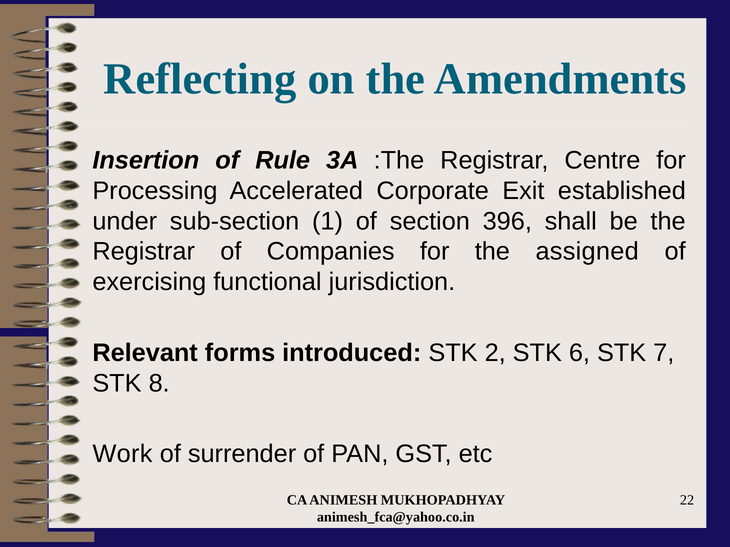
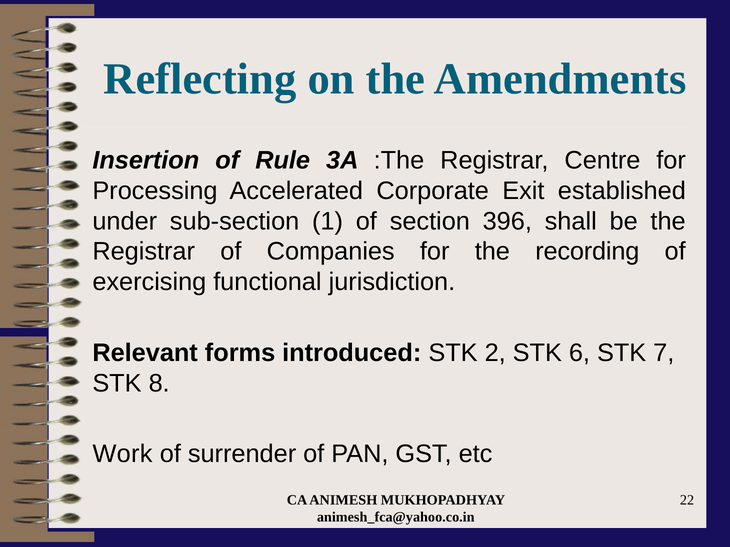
assigned: assigned -> recording (587, 252)
